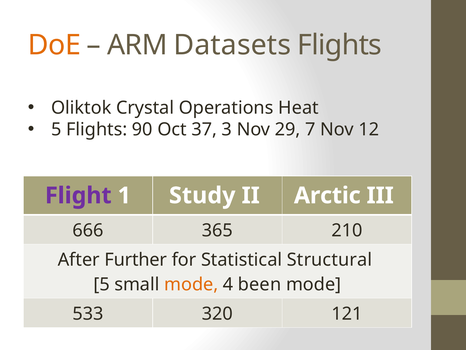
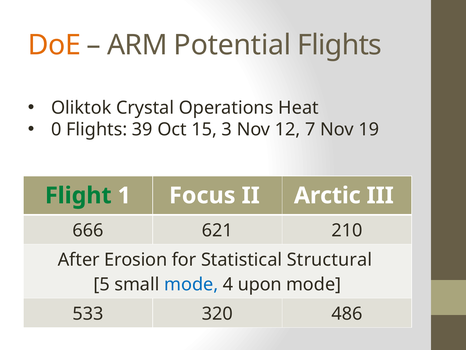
Datasets: Datasets -> Potential (232, 45)
5: 5 -> 0 (56, 129)
90: 90 -> 39 (142, 129)
37: 37 -> 15 (204, 129)
29: 29 -> 12 (288, 129)
12: 12 -> 19 (369, 129)
Flight colour: purple -> green (78, 195)
Study: Study -> Focus (202, 195)
365: 365 -> 621 (217, 230)
Further: Further -> Erosion (136, 260)
mode colour: orange -> blue (191, 284)
been: been -> upon (260, 284)
121: 121 -> 486 (347, 313)
